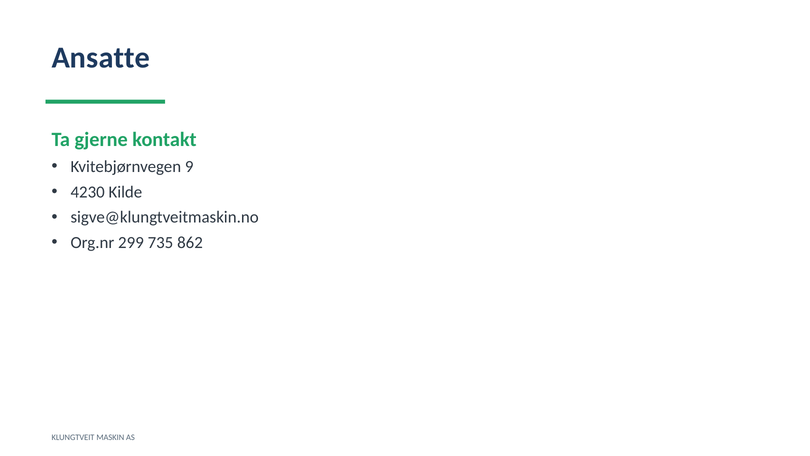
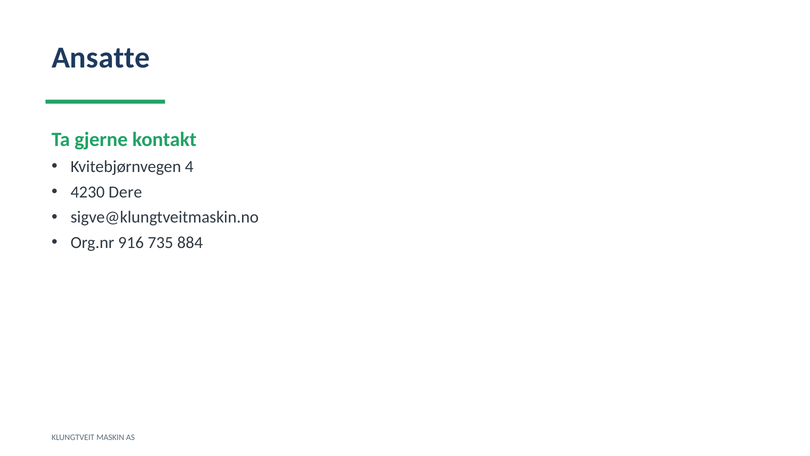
9: 9 -> 4 (189, 167)
Kilde: Kilde -> Dere (125, 192)
299: 299 -> 916 (131, 243)
862: 862 -> 884 (190, 243)
